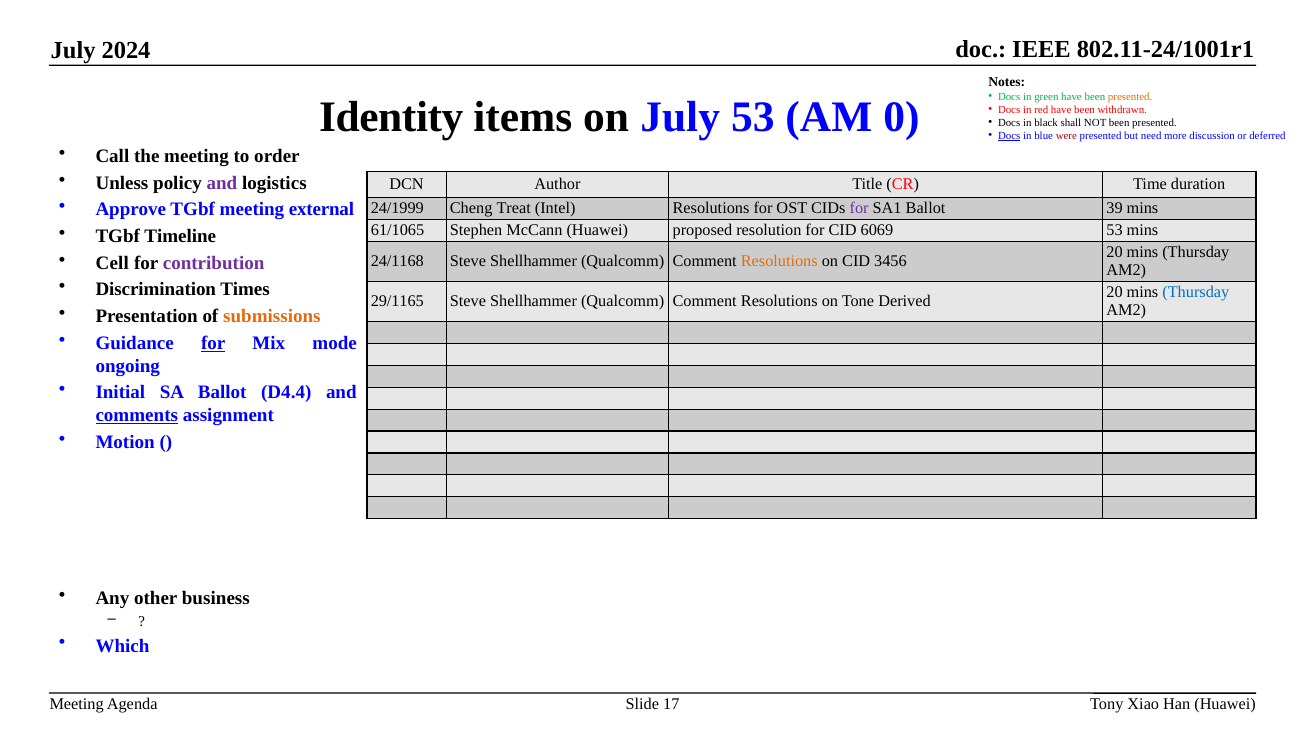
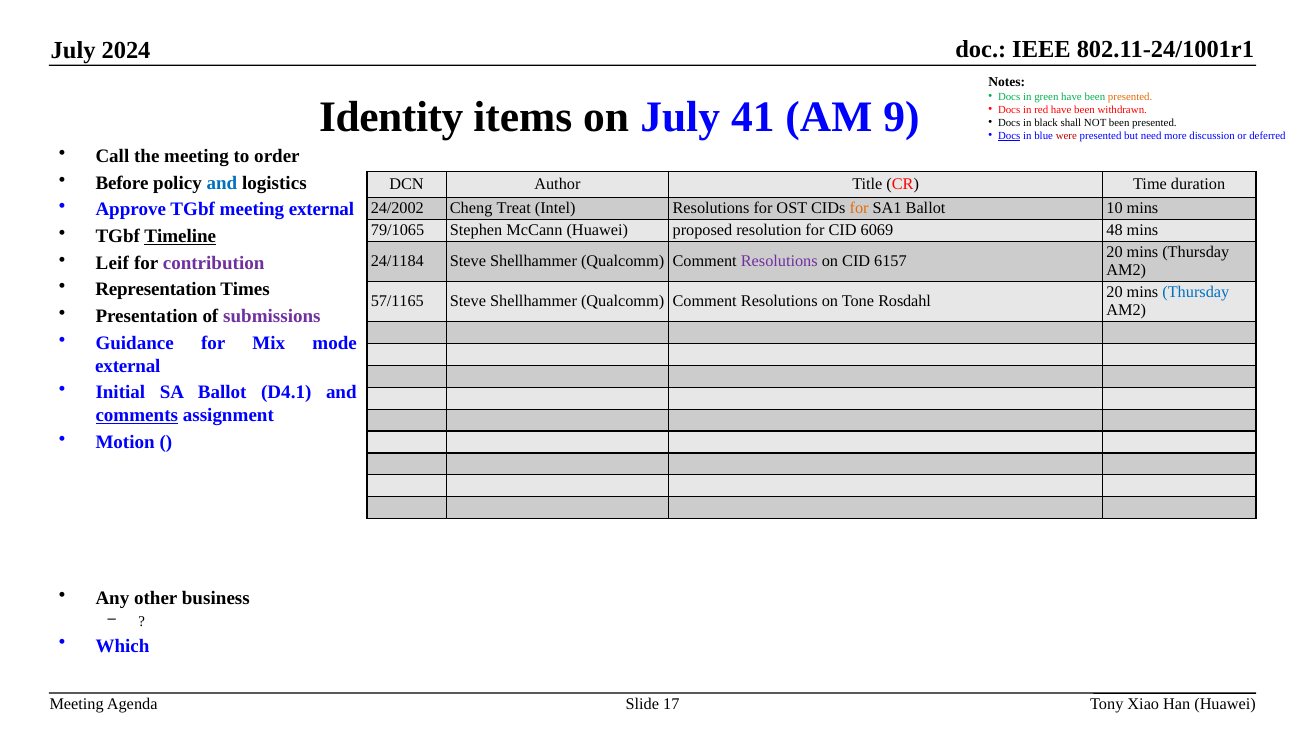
July 53: 53 -> 41 (753, 117)
0: 0 -> 9 (901, 117)
Unless: Unless -> Before (122, 183)
and colour: purple -> blue (222, 183)
24/1999: 24/1999 -> 24/2002 (397, 209)
for colour: purple -> orange (859, 209)
39: 39 -> 10 (1115, 209)
61/1065: 61/1065 -> 79/1065 (398, 230)
6069 53: 53 -> 48 (1115, 230)
Timeline underline: none -> present (180, 236)
Cell: Cell -> Leif (112, 263)
24/1168: 24/1168 -> 24/1184 (397, 261)
Resolutions colour: orange -> purple (779, 261)
3456: 3456 -> 6157 (890, 261)
Discrimination: Discrimination -> Representation (156, 290)
29/1165: 29/1165 -> 57/1165 (397, 301)
Derived: Derived -> Rosdahl (905, 301)
submissions colour: orange -> purple (272, 316)
for underline: present -> none (213, 343)
ongoing: ongoing -> external (128, 366)
D4.4: D4.4 -> D4.1 (286, 392)
